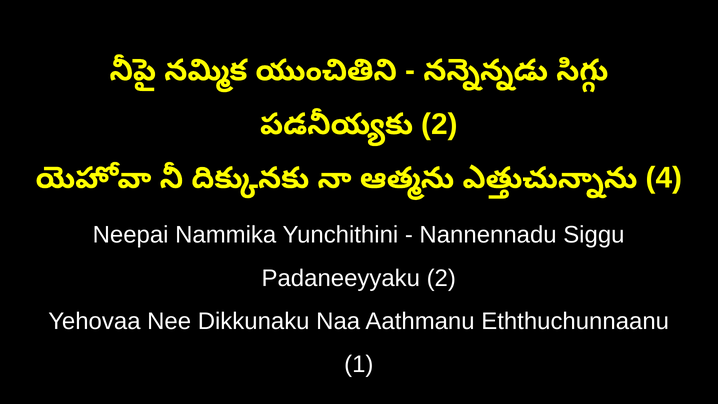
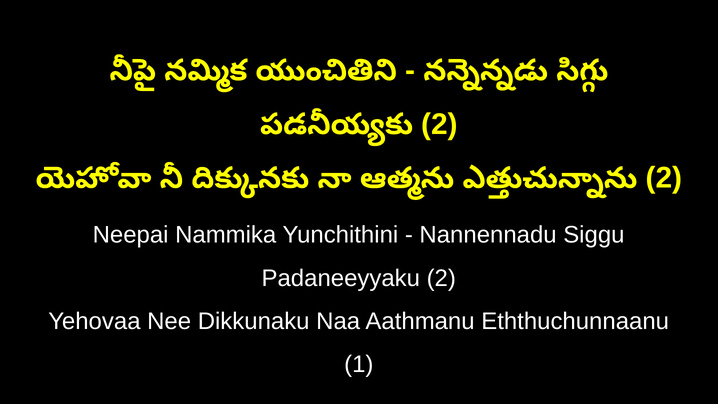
4: 4 -> 2 (664, 178)
